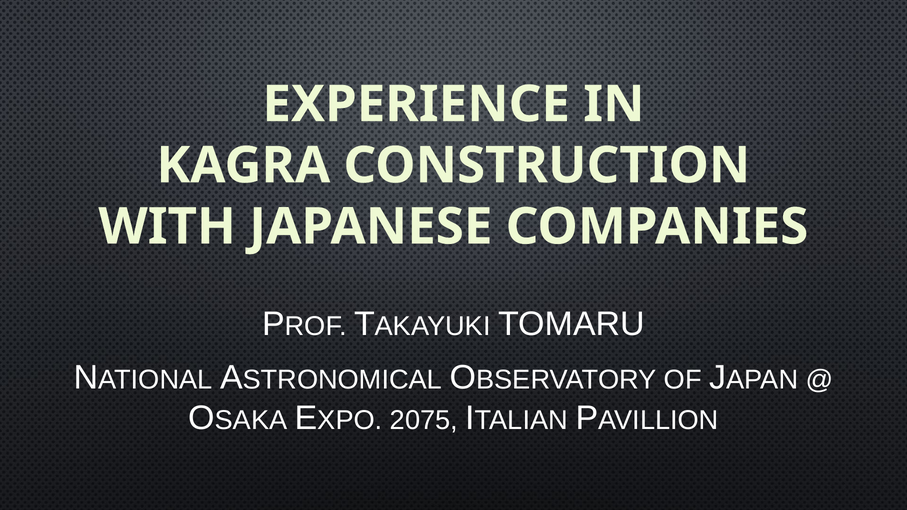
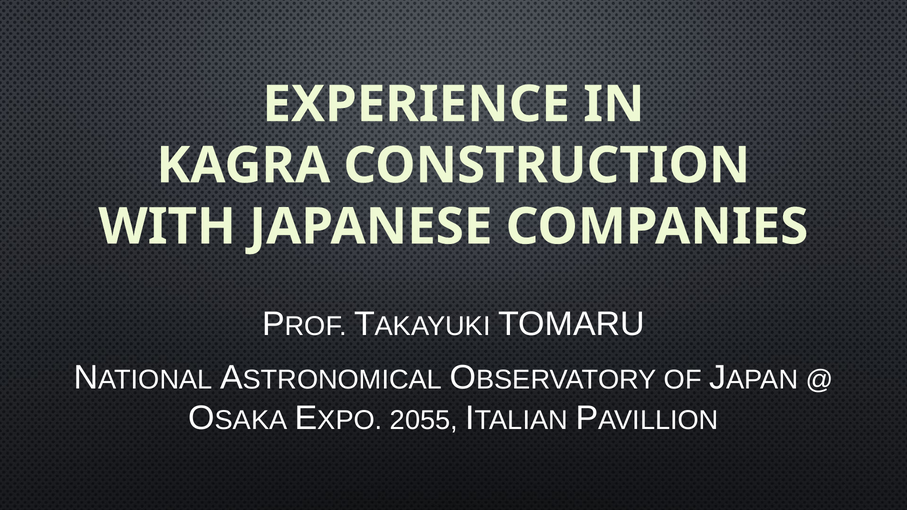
2075: 2075 -> 2055 (424, 421)
